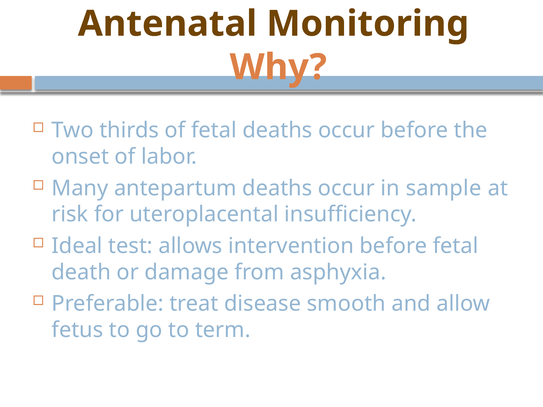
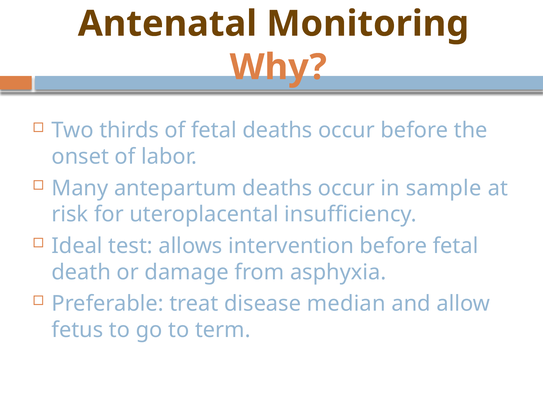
smooth: smooth -> median (346, 304)
